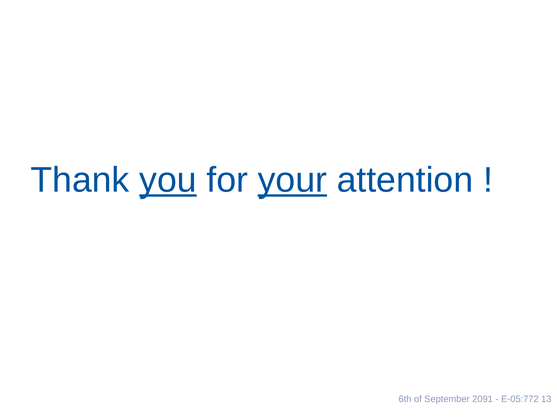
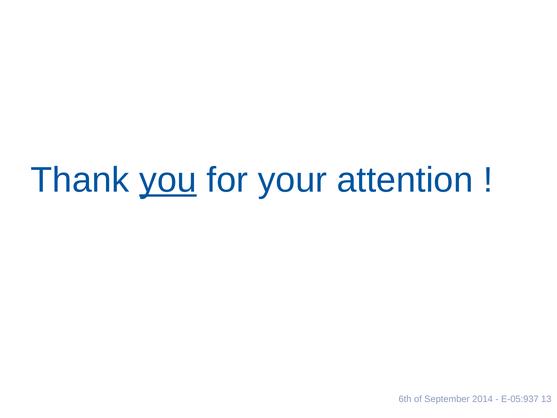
your underline: present -> none (292, 180)
2091: 2091 -> 2014 (483, 399)
E-05:772: E-05:772 -> E-05:937 (520, 399)
